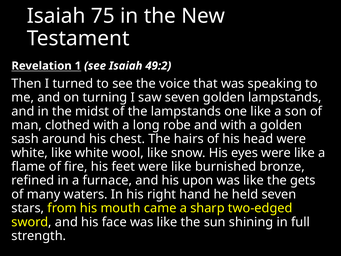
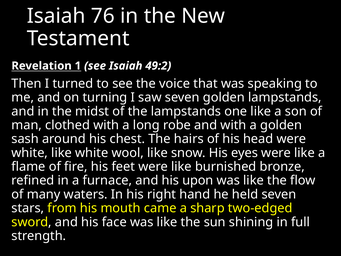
75: 75 -> 76 (103, 16)
gets: gets -> flow (303, 180)
